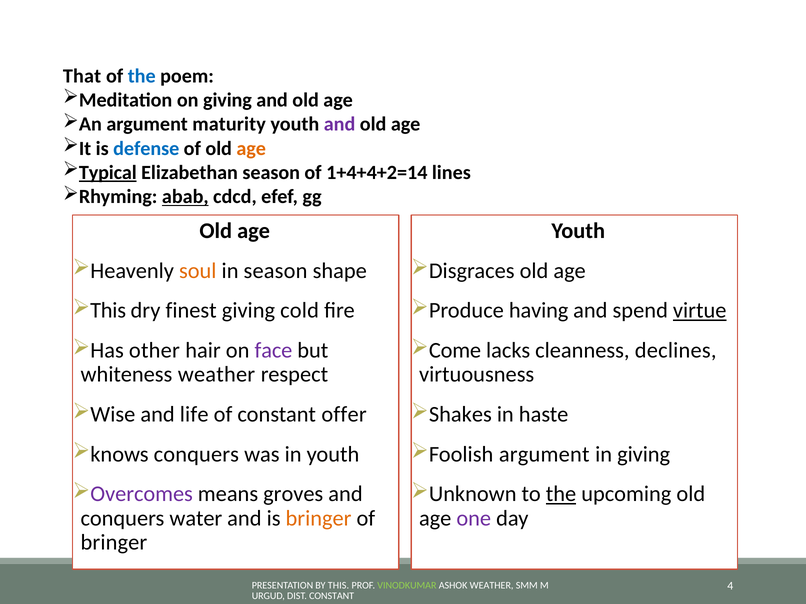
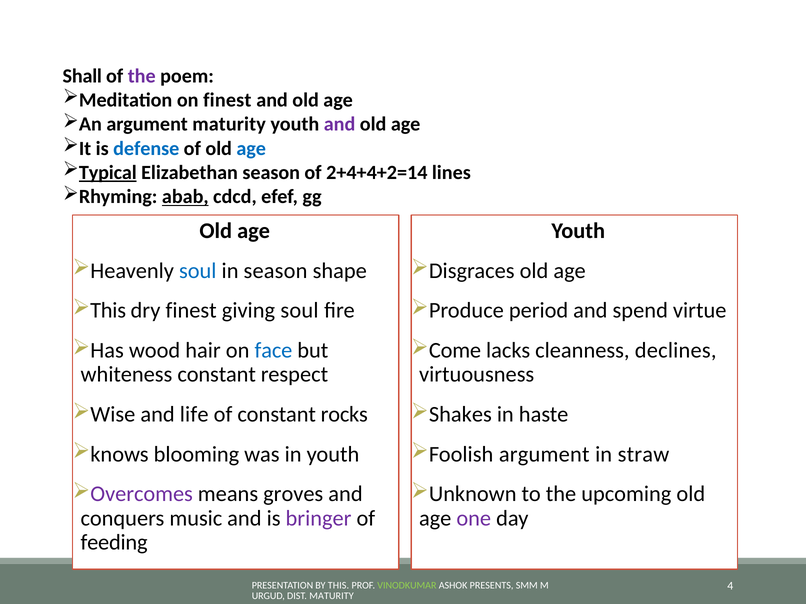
That: That -> Shall (82, 76)
the colour: blue -> purple (142, 76)
on giving: giving -> finest (227, 100)
age colour: orange -> blue (251, 149)
1+4+4+2=14: 1+4+4+2=14 -> 2+4+4+2=14 (377, 173)
soul colour: orange -> blue (198, 271)
giving cold: cold -> soul (300, 311)
having: having -> period (539, 311)
virtue underline: present -> none (700, 311)
other: other -> wood (155, 351)
face colour: purple -> blue (273, 351)
whiteness weather: weather -> constant (217, 375)
offer: offer -> rocks (344, 415)
knows conquers: conquers -> blooming (196, 455)
in giving: giving -> straw (643, 455)
the underline: present -> none (561, 494)
water: water -> music (196, 519)
bringer colour: orange -> purple (319, 519)
bringer: bringer -> feeding (114, 543)
ASHOK WEATHER: WEATHER -> PRESENTS (492, 586)
DIST CONSTANT: CONSTANT -> MATURITY (332, 596)
